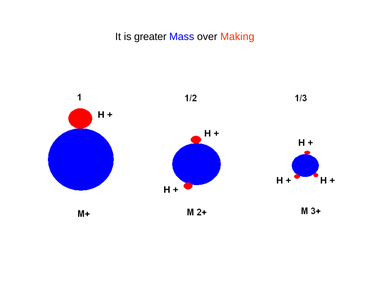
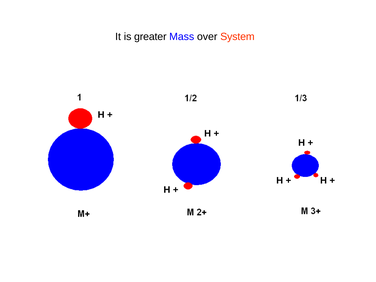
Making: Making -> System (237, 37)
